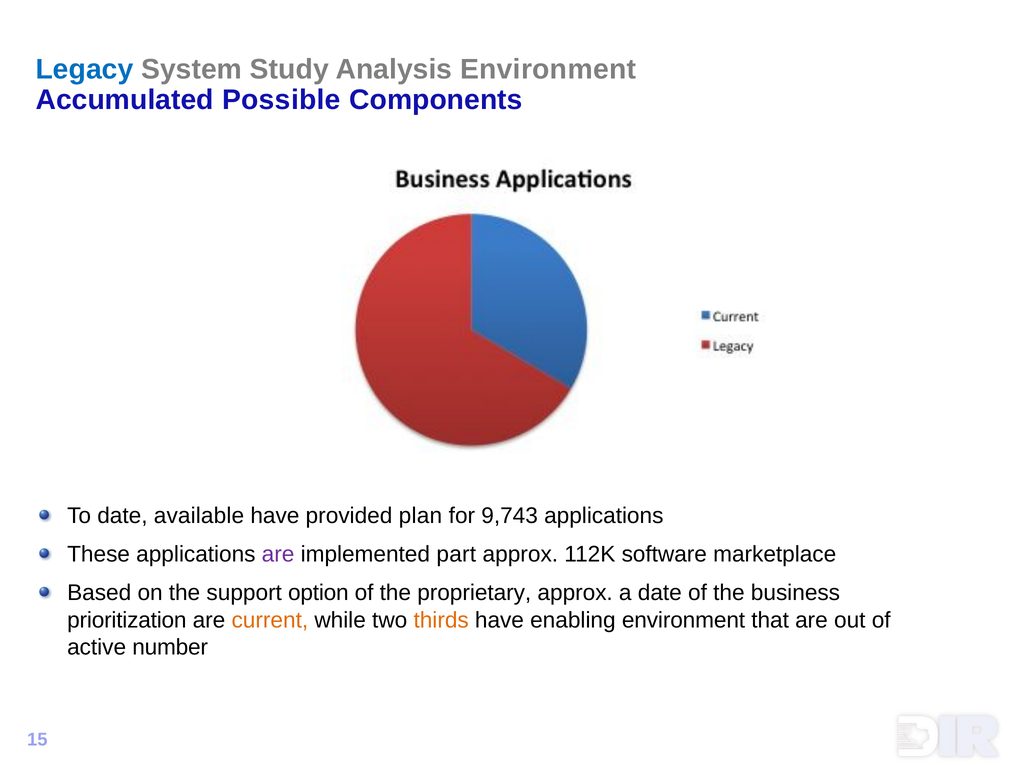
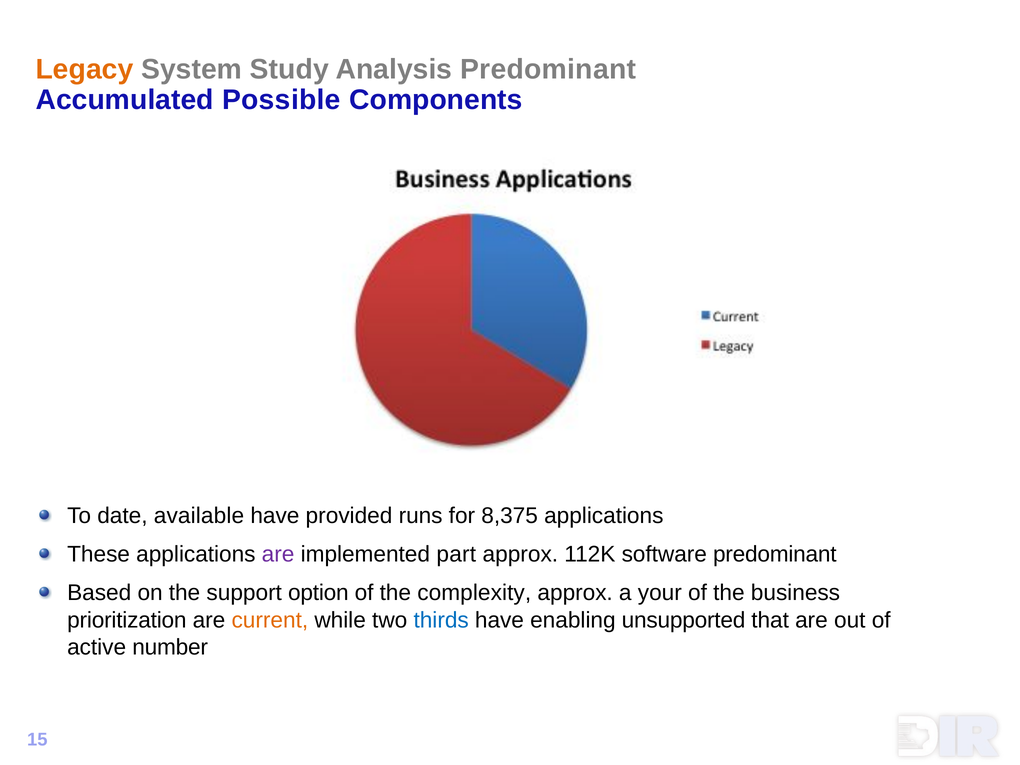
Legacy colour: blue -> orange (84, 70)
Analysis Environment: Environment -> Predominant (548, 70)
plan: plan -> runs (421, 516)
9,743: 9,743 -> 8,375 (510, 516)
software marketplace: marketplace -> predominant (775, 554)
proprietary: proprietary -> complexity (474, 593)
a date: date -> your (660, 593)
thirds colour: orange -> blue (441, 620)
enabling environment: environment -> unsupported (684, 620)
